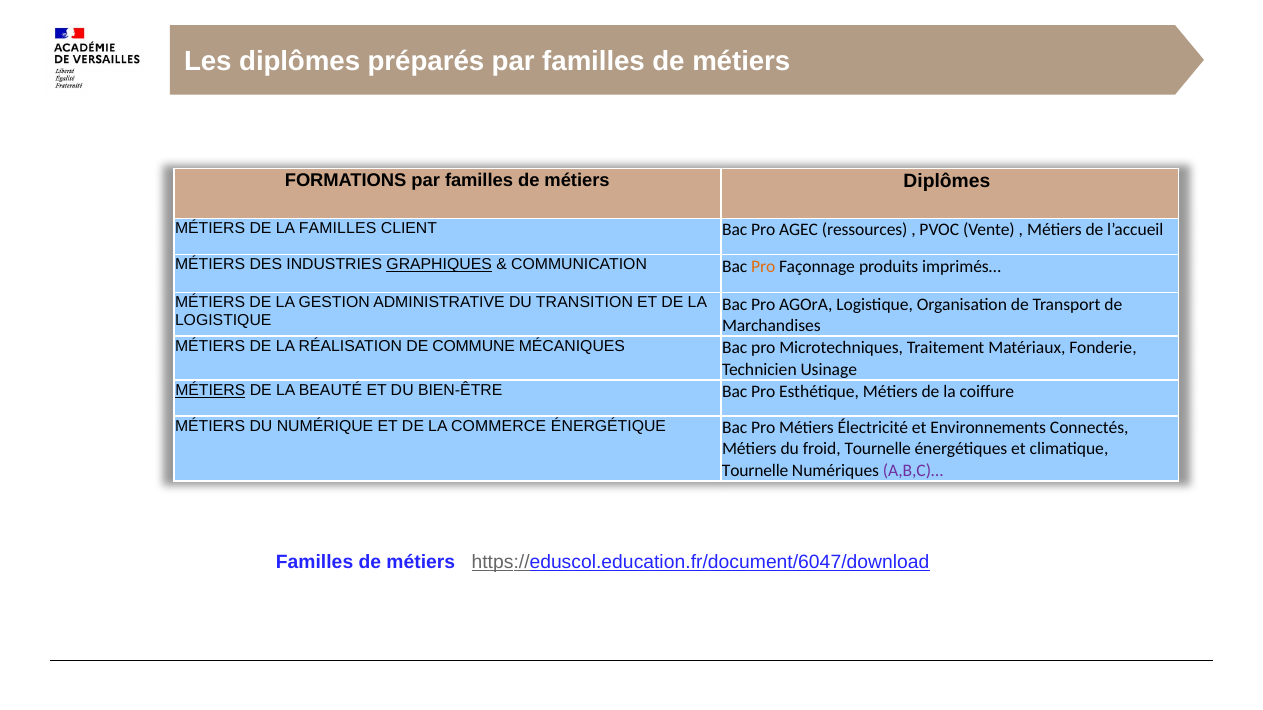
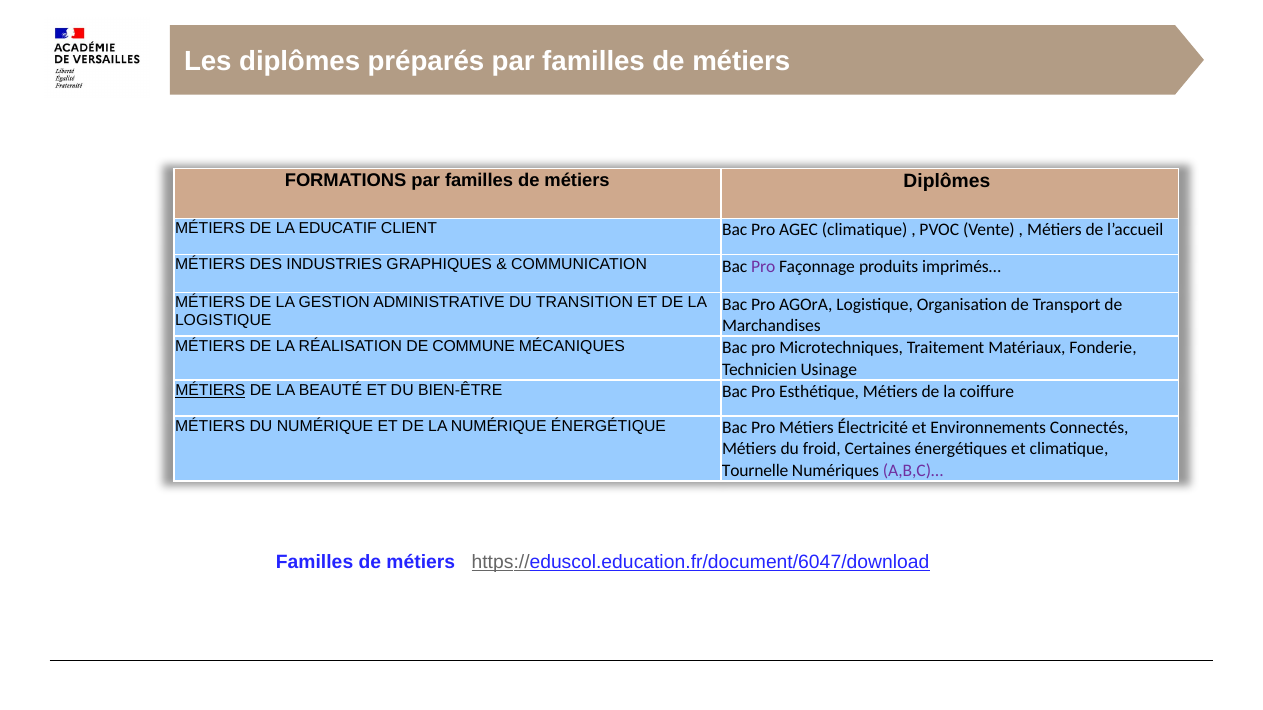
LA FAMILLES: FAMILLES -> EDUCATIF (338, 229)
AGEC ressources: ressources -> climatique (865, 230)
GRAPHIQUES underline: present -> none (439, 265)
Pro colour: orange -> purple (763, 267)
LA COMMERCE: COMMERCE -> NUMÉRIQUE (499, 426)
froid Tournelle: Tournelle -> Certaines (878, 449)
